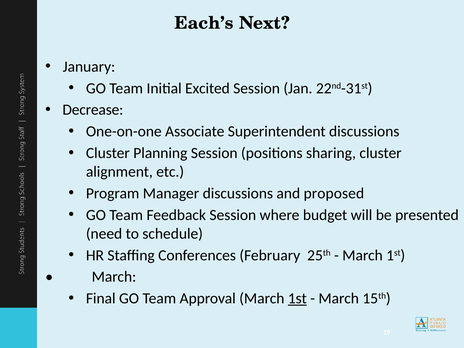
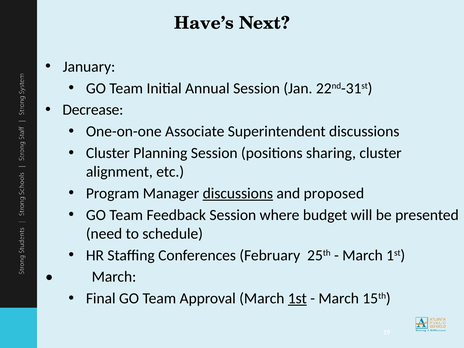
Each’s: Each’s -> Have’s (204, 23)
Excited: Excited -> Annual (207, 88)
discussions underline: none -> present (238, 193)
